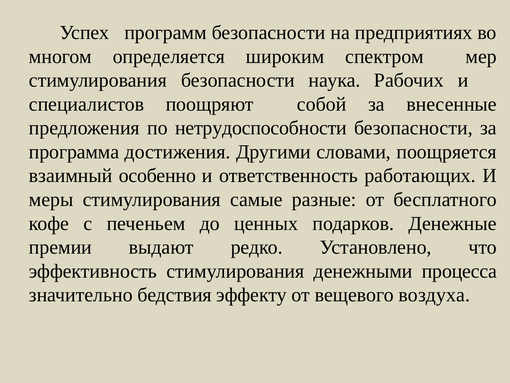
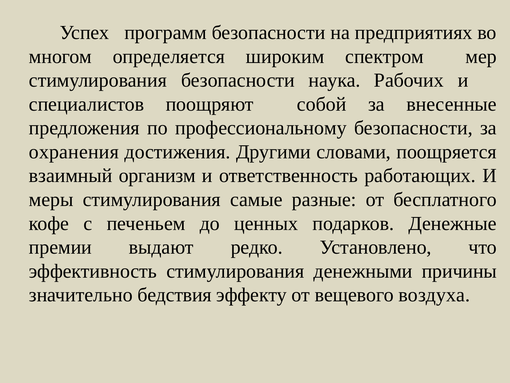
нетрудоспособности: нетрудоспособности -> профессиональному (261, 128)
программа: программа -> охранения (74, 152)
особенно: особенно -> организм (157, 176)
процесса: процесса -> причины (459, 271)
